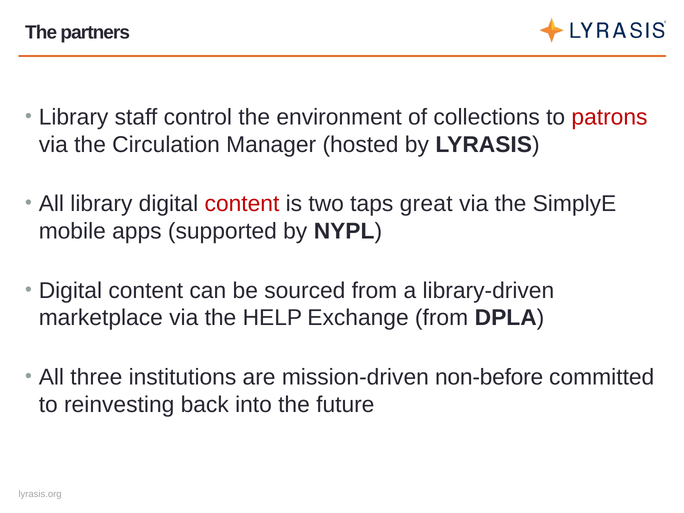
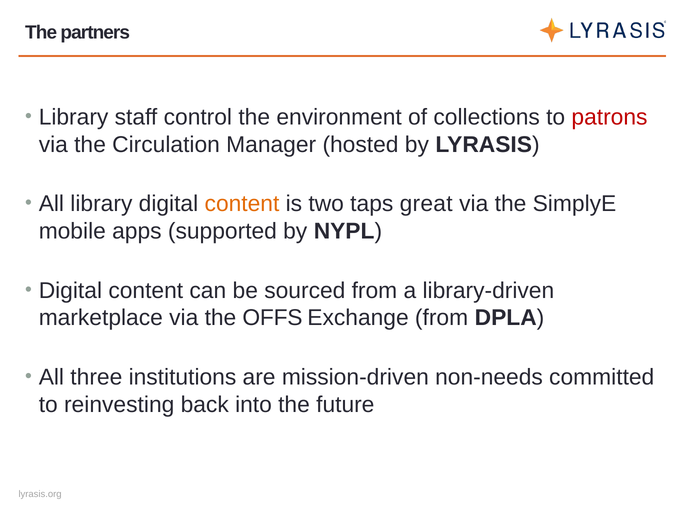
content colour: red -> orange (242, 204)
HELP: HELP -> OFFS (273, 318)
non-before: non-before -> non-needs (489, 377)
